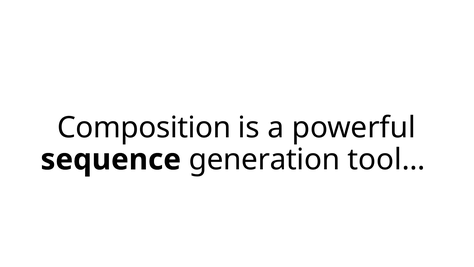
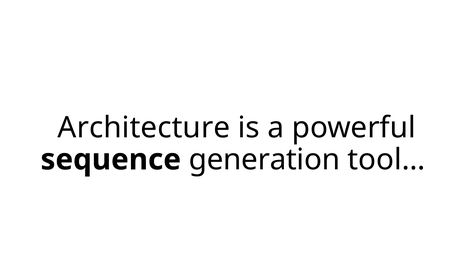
Composition: Composition -> Architecture (144, 127)
